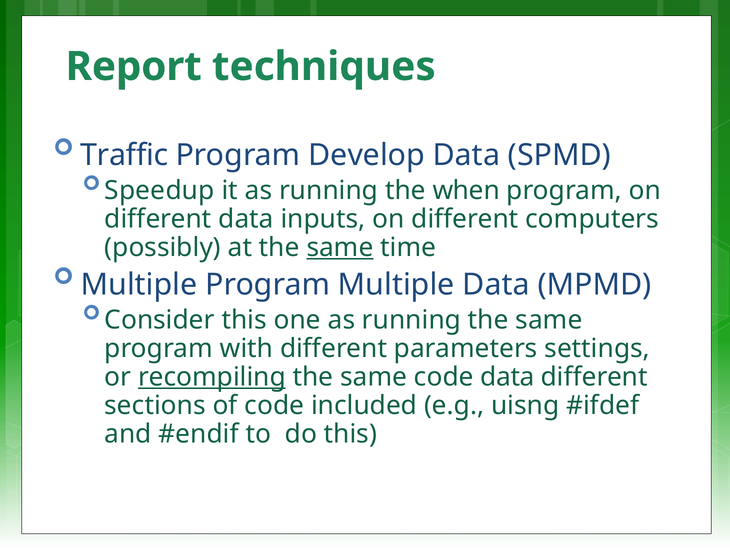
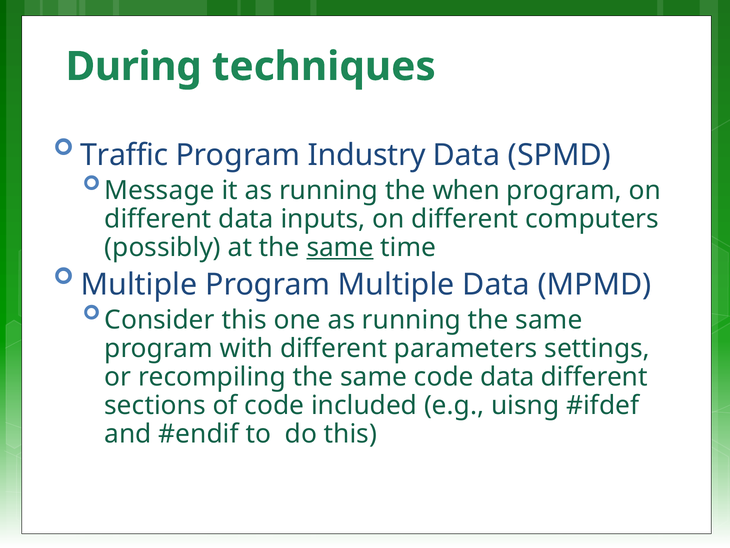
Report: Report -> During (134, 67)
Develop: Develop -> Industry (367, 155)
Speedup: Speedup -> Message (160, 190)
recompiling underline: present -> none (212, 377)
